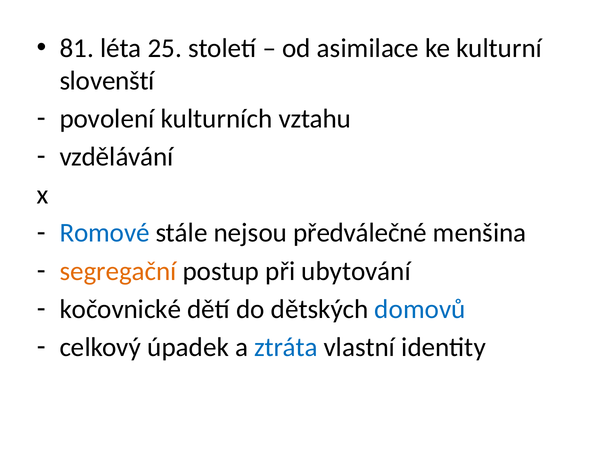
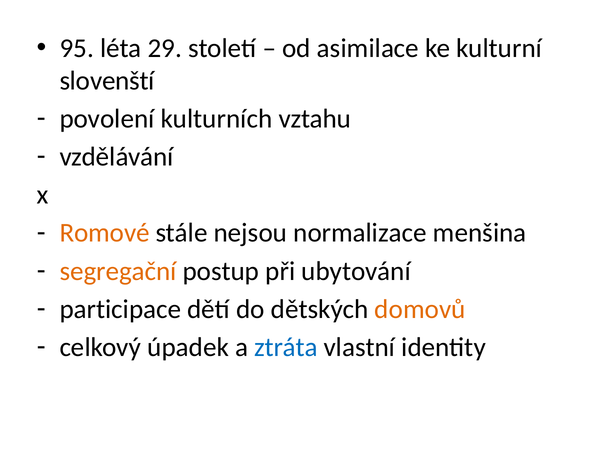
81: 81 -> 95 (77, 48)
25: 25 -> 29 (165, 48)
Romové colour: blue -> orange (105, 233)
předválečné: předválečné -> normalizace (360, 233)
kočovnické: kočovnické -> participace (120, 309)
domovů colour: blue -> orange (420, 309)
